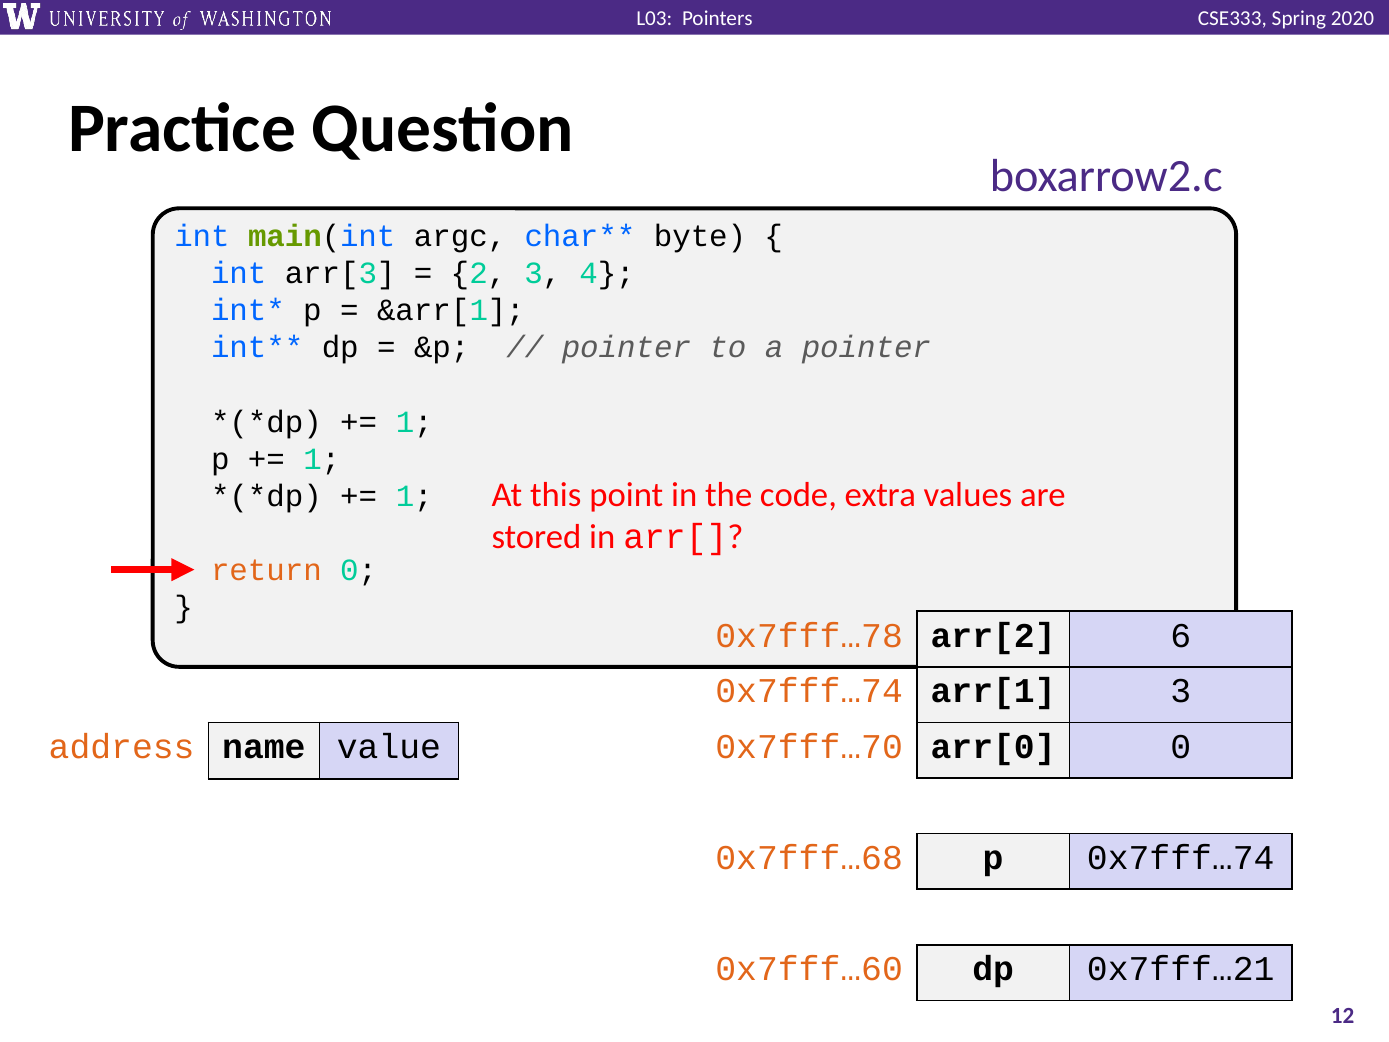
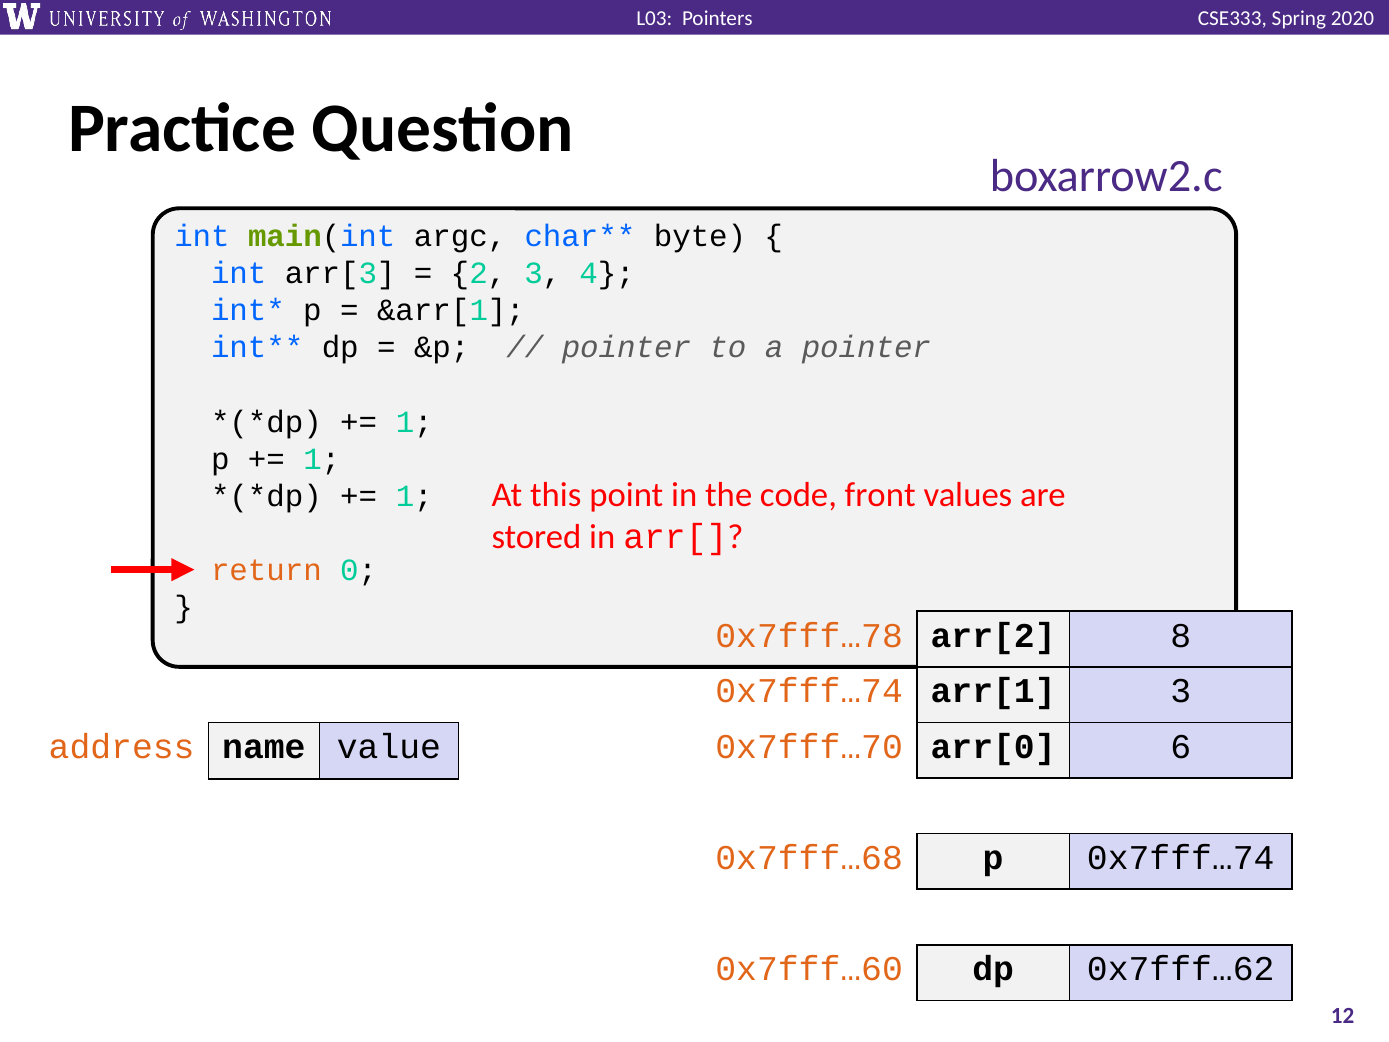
extra: extra -> front (880, 495)
6: 6 -> 8 (1181, 636)
arr[0 0: 0 -> 6 (1181, 747)
0x7fff…21: 0x7fff…21 -> 0x7fff…62 (1181, 969)
